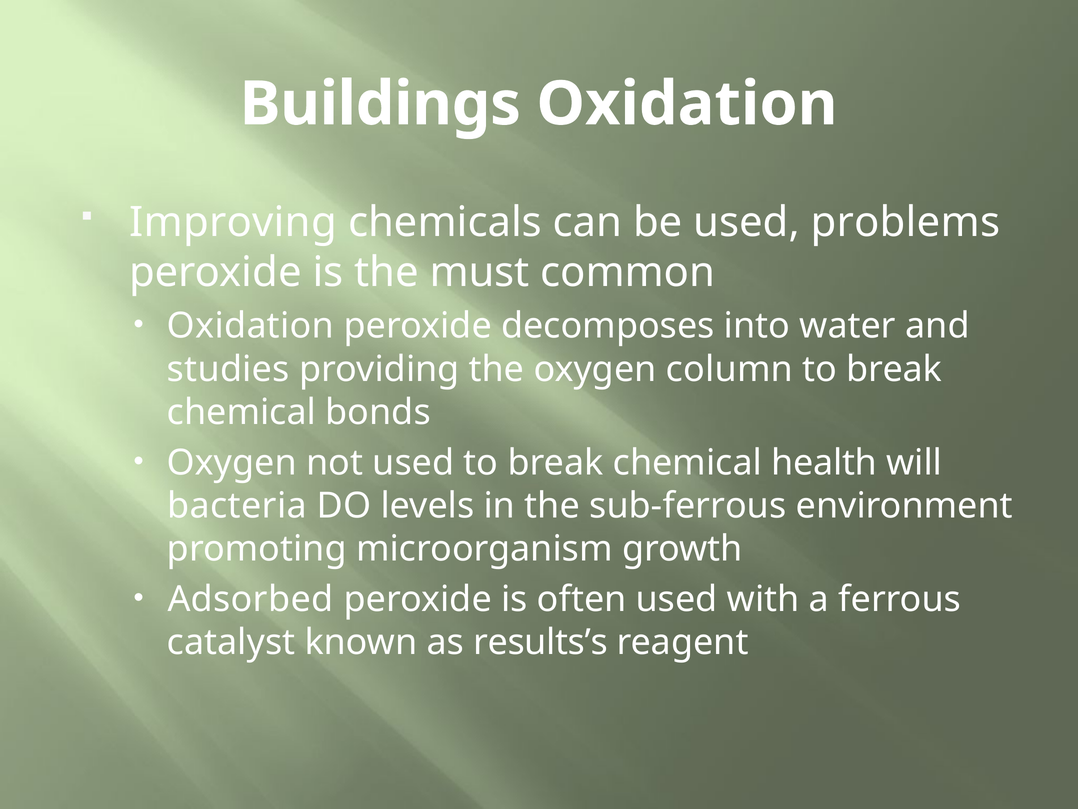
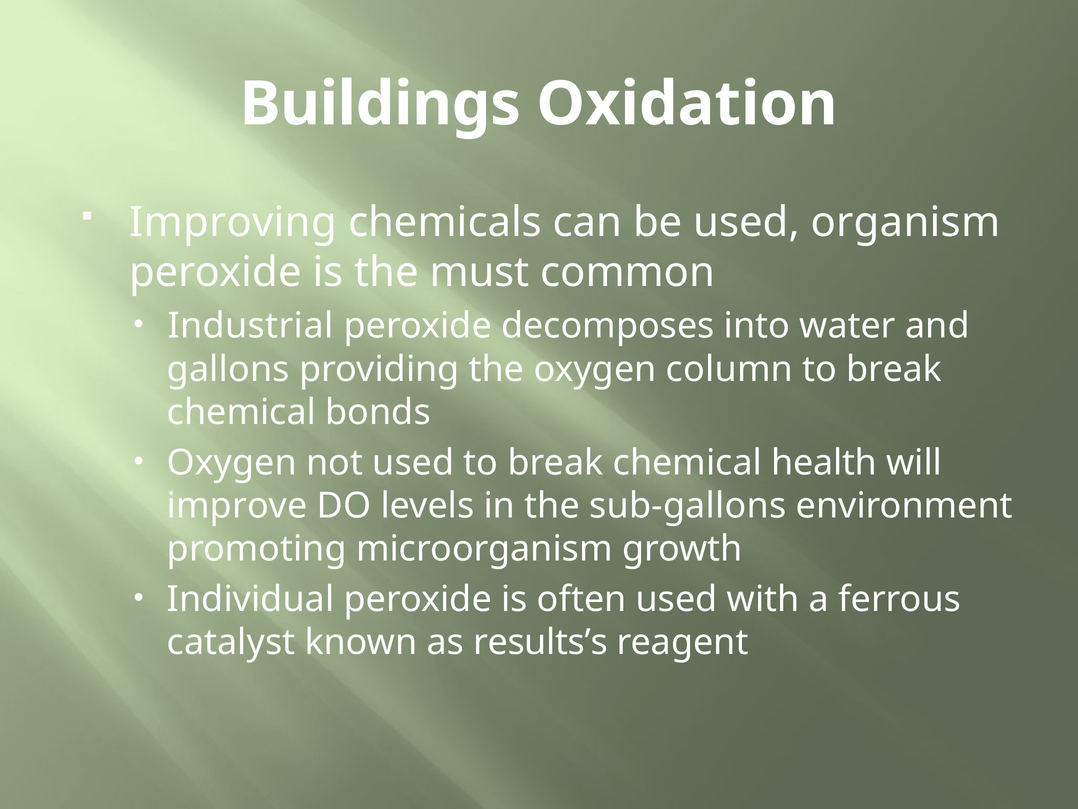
problems: problems -> organism (905, 222)
Oxidation: Oxidation -> Industrial (250, 326)
studies: studies -> gallons (228, 369)
bacteria: bacteria -> improve (237, 506)
sub-ferrous: sub-ferrous -> sub-gallons (688, 506)
Adsorbed: Adsorbed -> Individual (251, 599)
